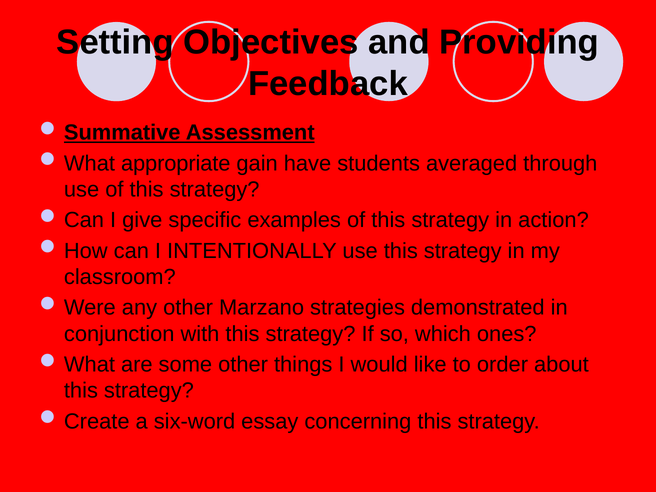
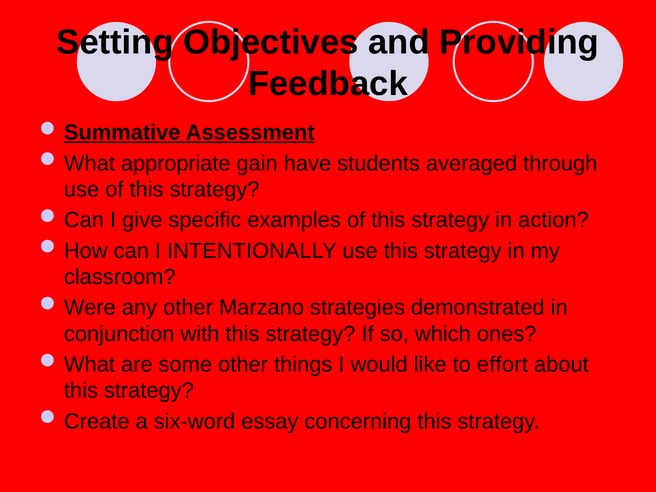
order: order -> effort (502, 364)
